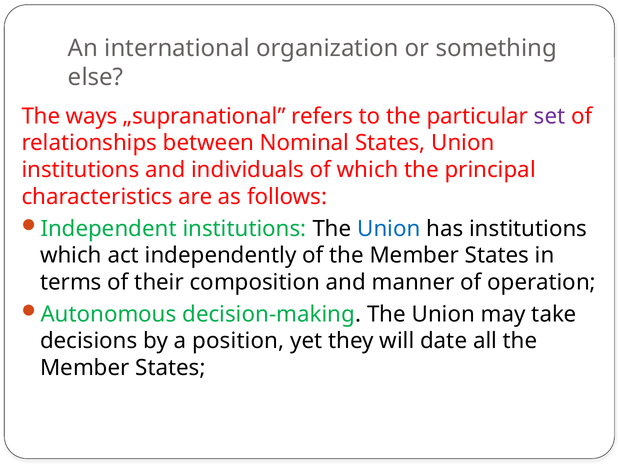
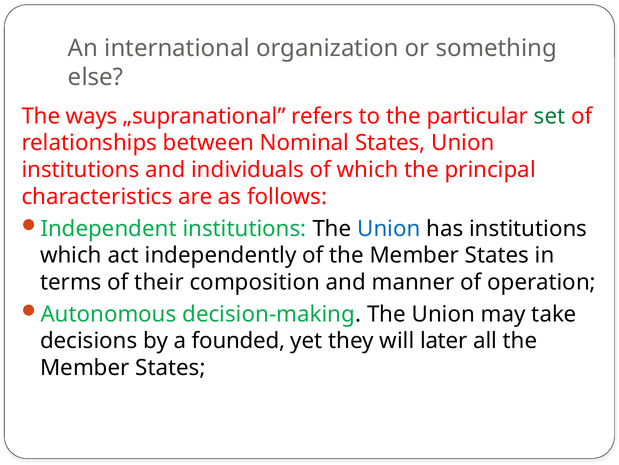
set colour: purple -> green (550, 116)
position: position -> founded (238, 340)
date: date -> later (444, 340)
